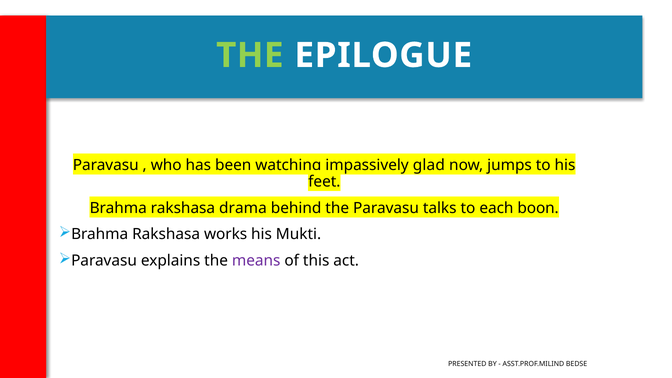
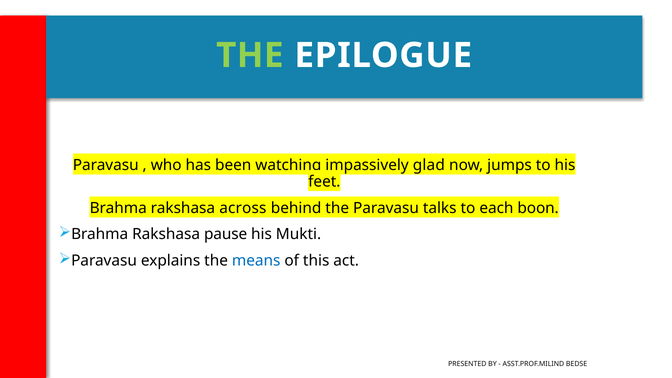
drama: drama -> across (243, 208)
works: works -> pause (226, 234)
means colour: purple -> blue (256, 261)
